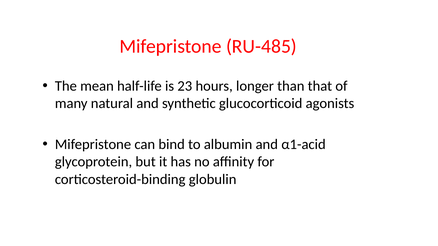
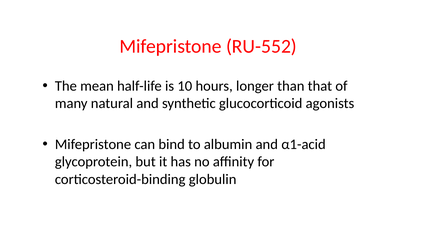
RU-485: RU-485 -> RU-552 (261, 46)
23: 23 -> 10 (185, 86)
